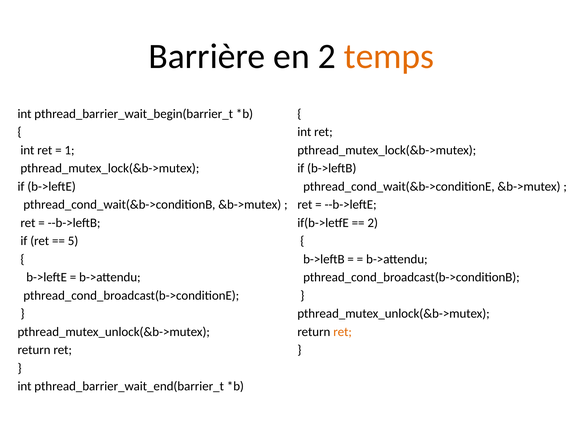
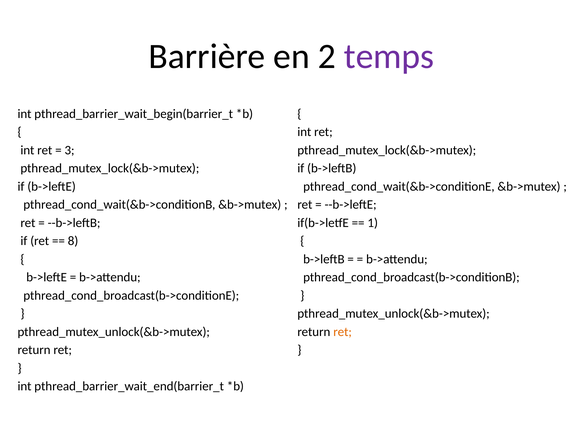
temps colour: orange -> purple (389, 56)
1: 1 -> 3 (70, 150)
2: 2 -> 1 (373, 222)
5: 5 -> 8 (73, 241)
